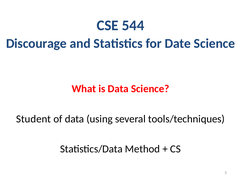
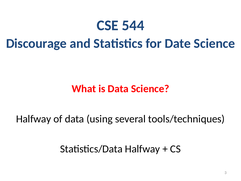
Student: Student -> Halfway (34, 119)
Statistics/Data Method: Method -> Halfway (143, 149)
